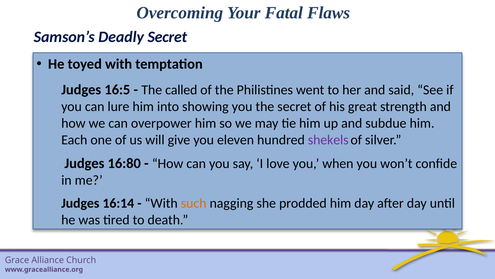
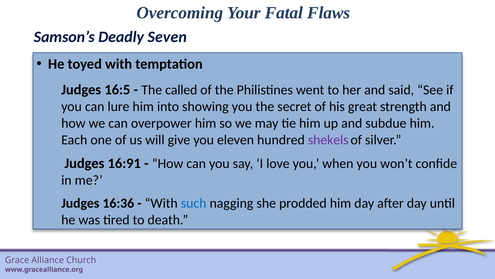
Deadly Secret: Secret -> Seven (167, 37)
16:80: 16:80 -> 16:91 (124, 163)
16:14: 16:14 -> 16:36 (118, 203)
such colour: orange -> blue (194, 203)
